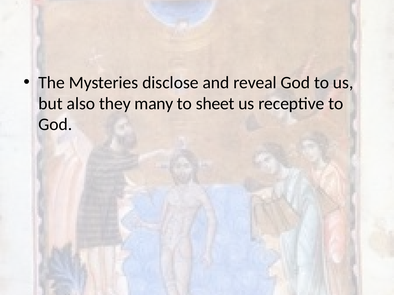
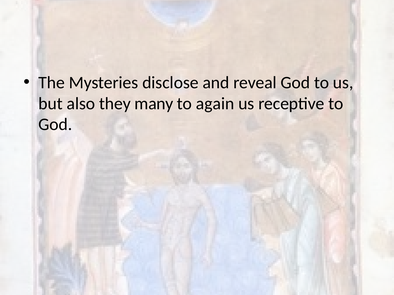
sheet: sheet -> again (215, 104)
